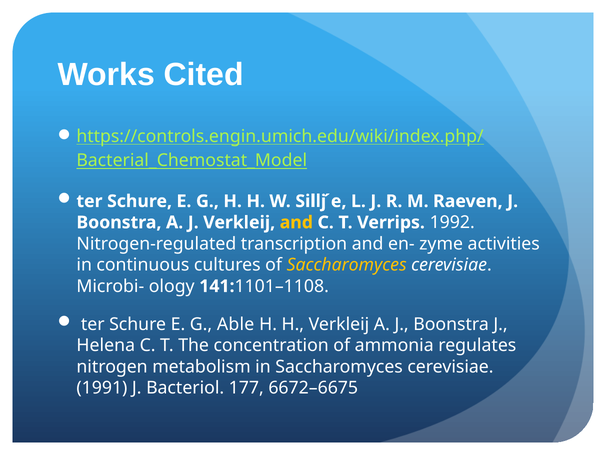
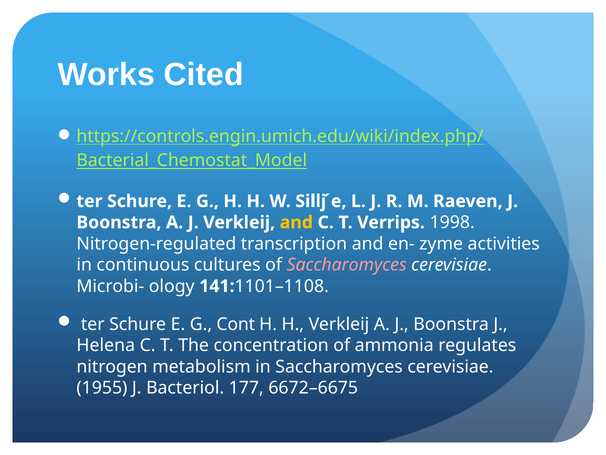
1992: 1992 -> 1998 (452, 222)
Saccharomyces colour: yellow -> pink (347, 265)
Able: Able -> Cont (236, 324)
1991: 1991 -> 1955 (102, 388)
